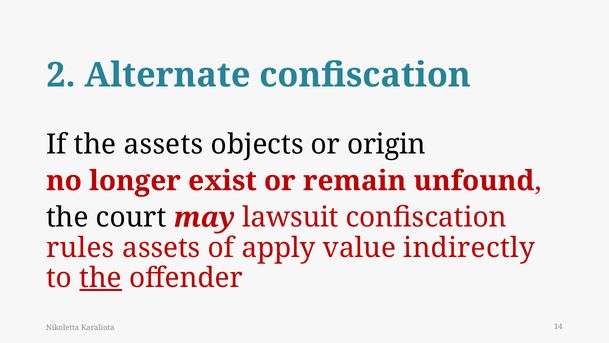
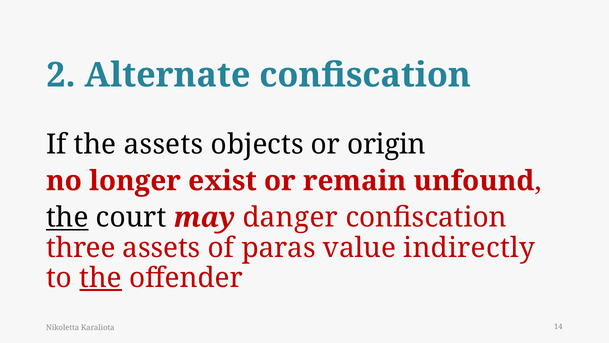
the underline: none -> present (67, 217)
lawsuit: lawsuit -> danger (290, 217)
rules: rules -> three (81, 247)
apply: apply -> paras (279, 247)
